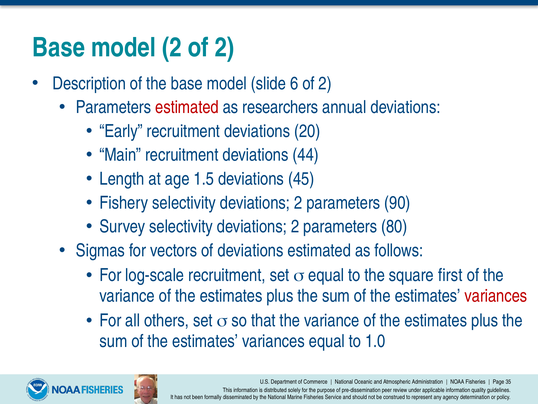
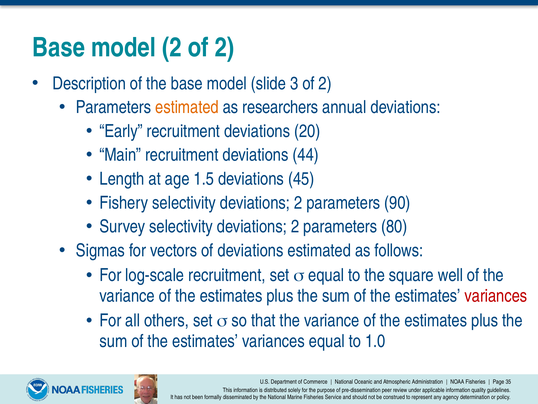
6: 6 -> 3 (294, 83)
estimated colour: red -> orange (187, 107)
first: first -> well (450, 275)
